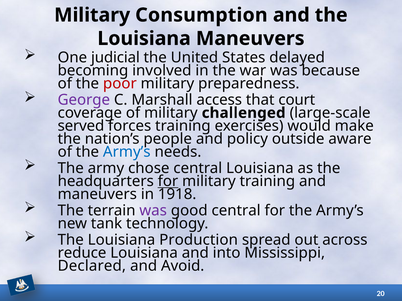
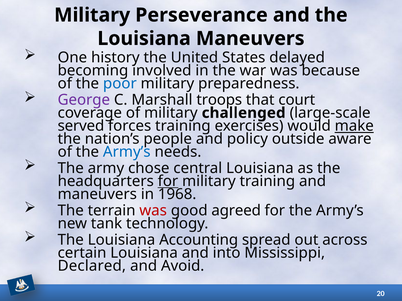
Consumption: Consumption -> Perseverance (201, 15)
judicial: judicial -> history (115, 58)
poor colour: red -> blue (120, 84)
access: access -> troops (219, 100)
make underline: none -> present (354, 126)
1918: 1918 -> 1968 (177, 195)
was colour: purple -> red (153, 211)
good central: central -> agreed (236, 211)
Production: Production -> Accounting (199, 240)
reduce: reduce -> certain (82, 253)
